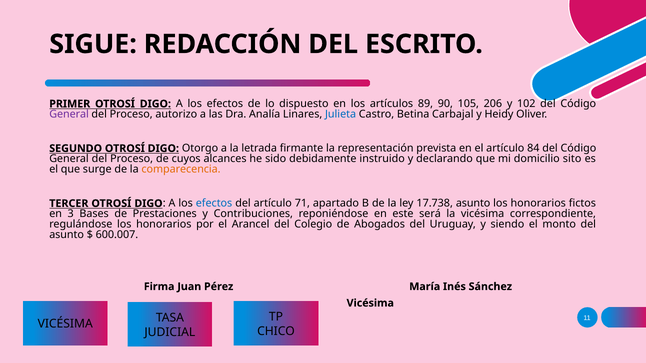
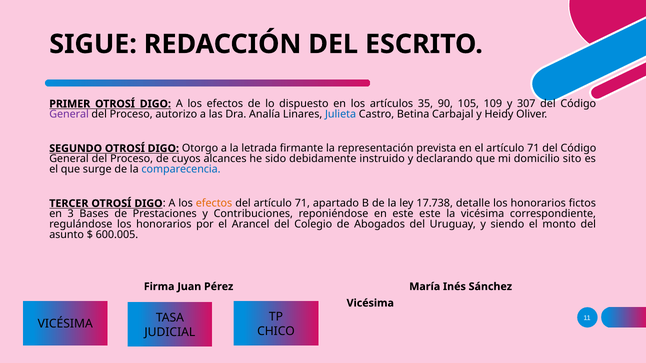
89: 89 -> 35 (425, 104)
206: 206 -> 109 (493, 104)
102: 102 -> 307 (526, 104)
el artículo 84: 84 -> 71 (533, 149)
comparecencia colour: orange -> blue (181, 169)
efectos colour: blue -> orange (214, 204)
17.738 asunto: asunto -> detalle (473, 204)
este será: será -> este (430, 214)
600.007: 600.007 -> 600.005 (117, 235)
